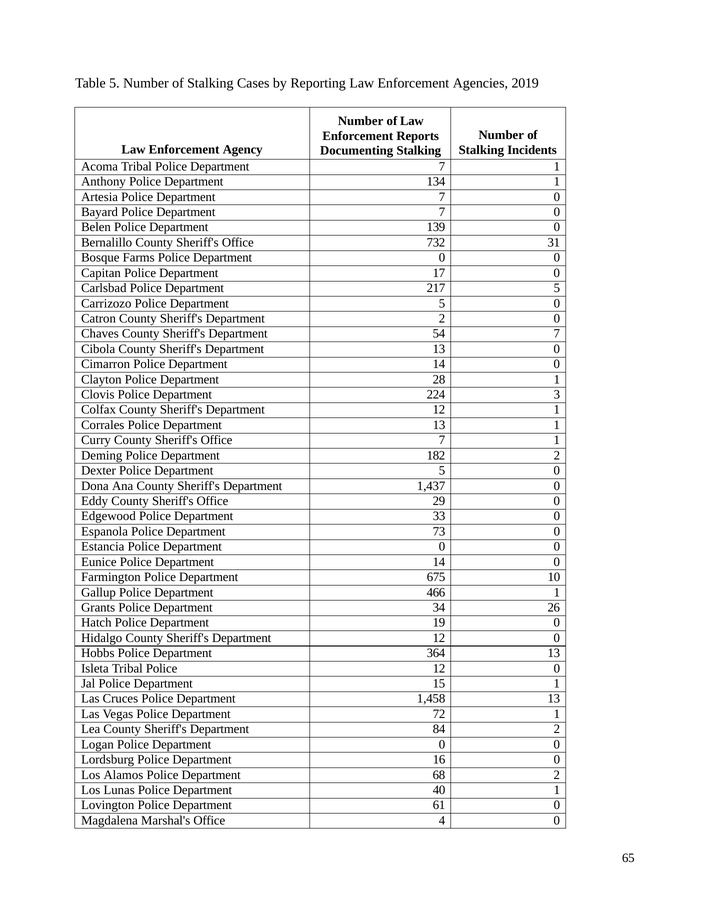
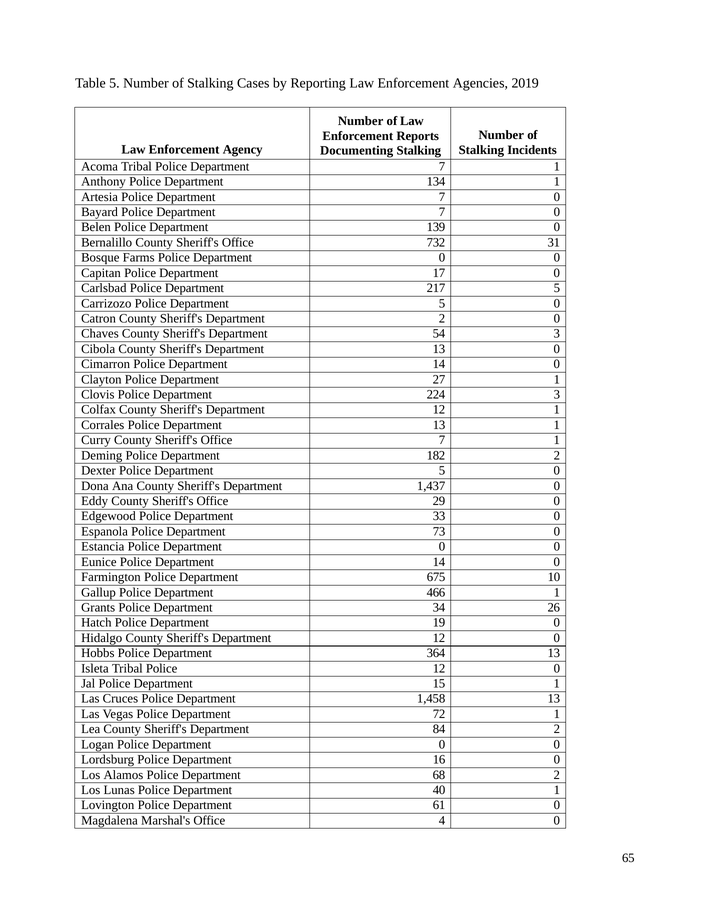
54 7: 7 -> 3 (557, 334)
28: 28 -> 27 (439, 379)
